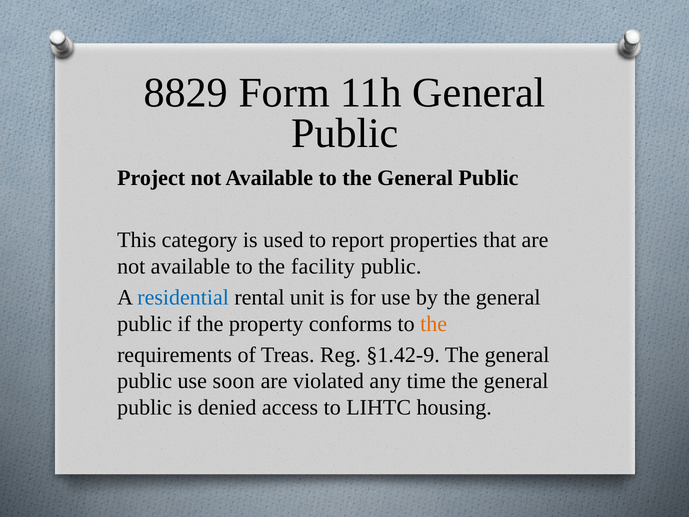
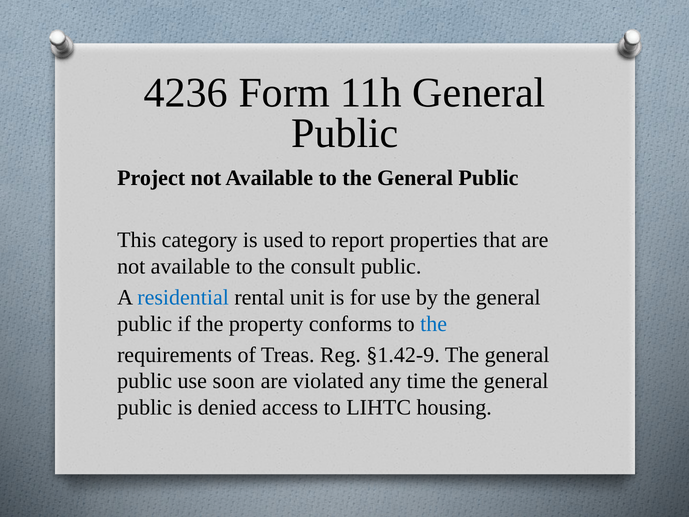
8829: 8829 -> 4236 (186, 93)
facility: facility -> consult (323, 266)
the colour: orange -> blue (434, 324)
